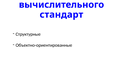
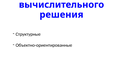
стандарт: стандарт -> решения (61, 15)
